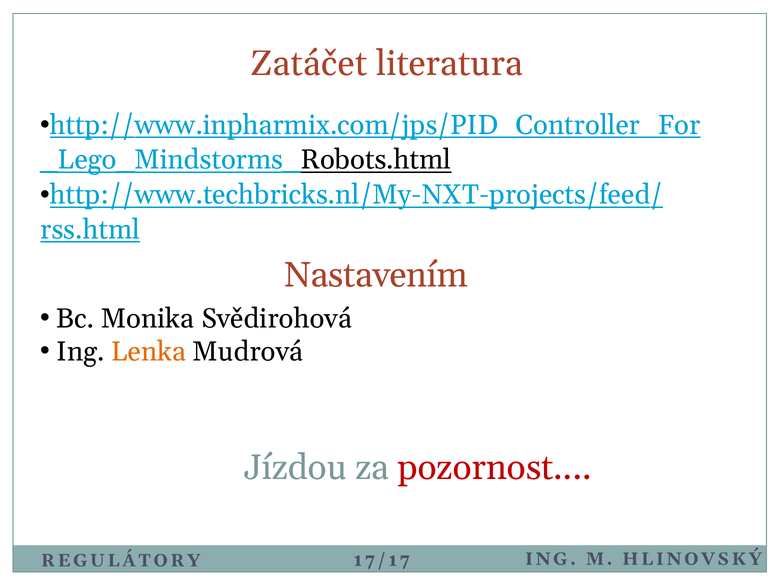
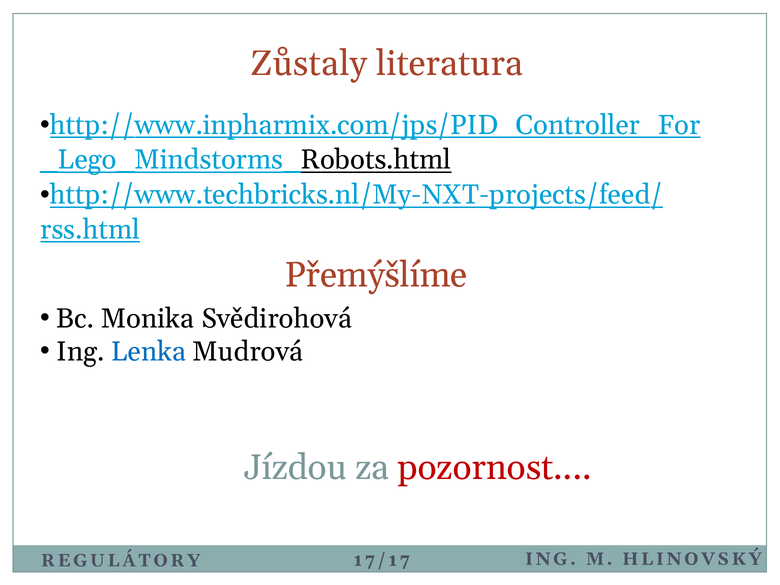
Zatáčet: Zatáčet -> Zůstaly (309, 63)
Nastavením: Nastavením -> Přemýšlíme (376, 275)
Lenka colour: orange -> blue (149, 352)
